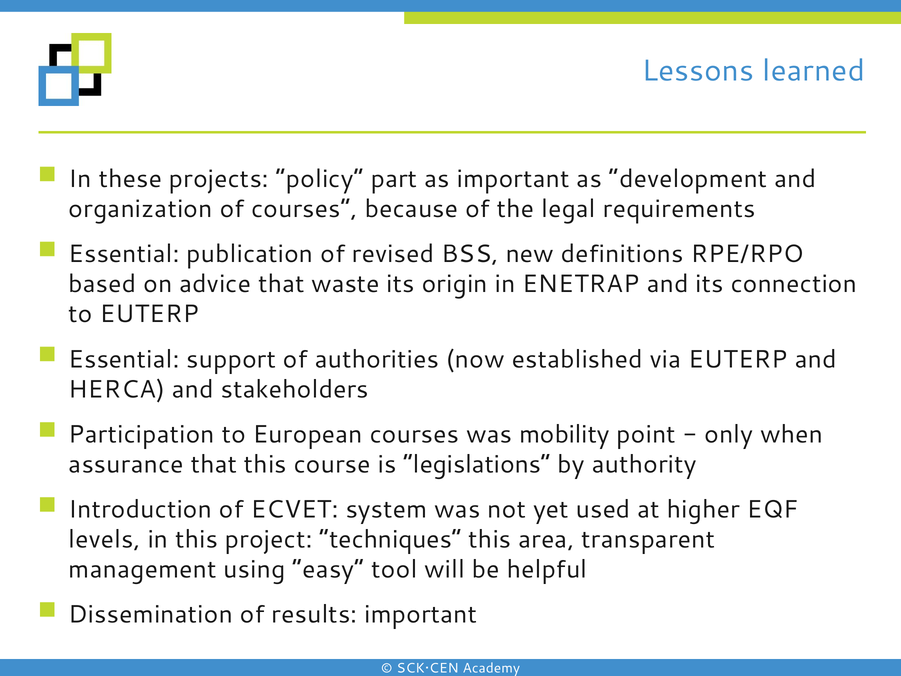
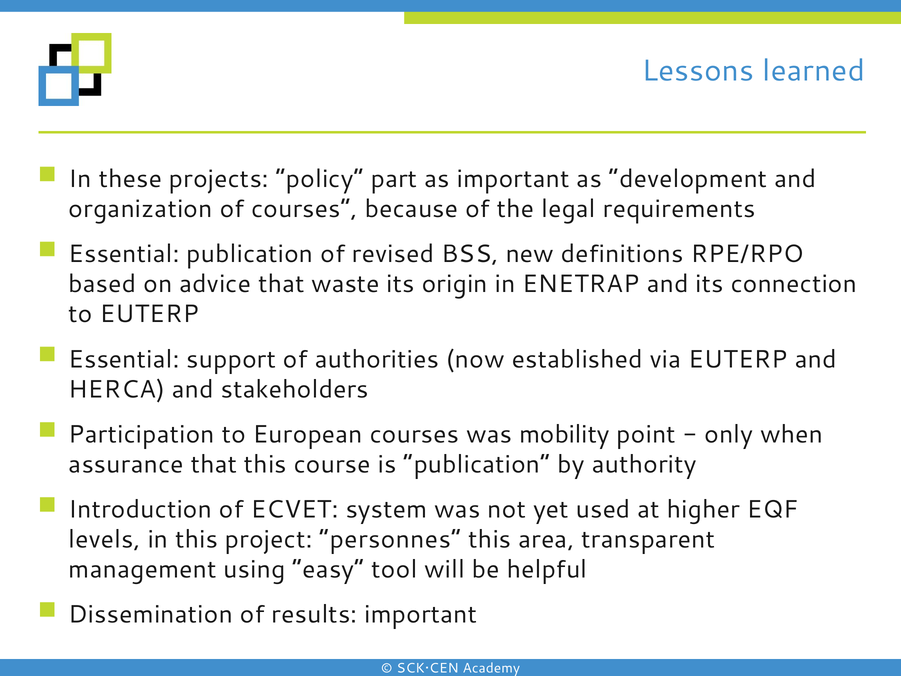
is legislations: legislations -> publication (477, 464)
techniques: techniques -> personnes (390, 539)
